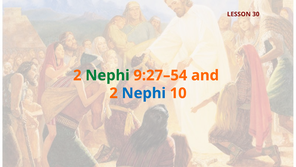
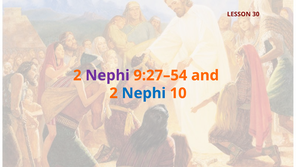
Nephi colour: green -> purple (107, 75)
